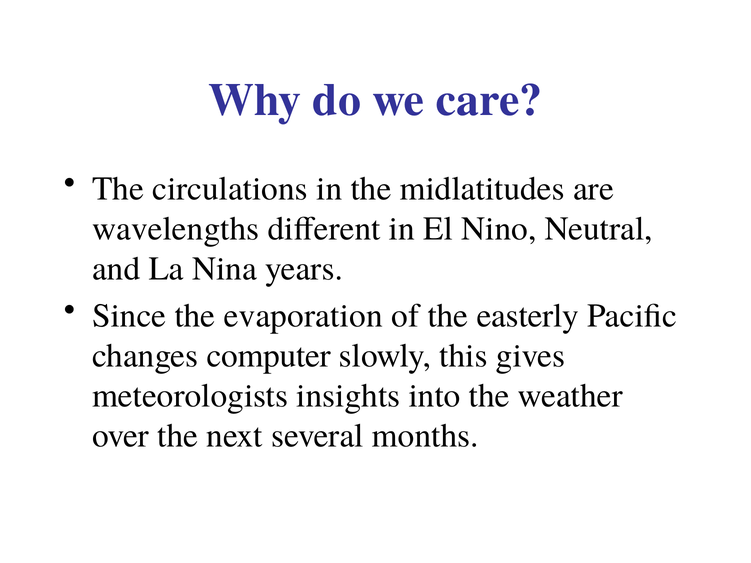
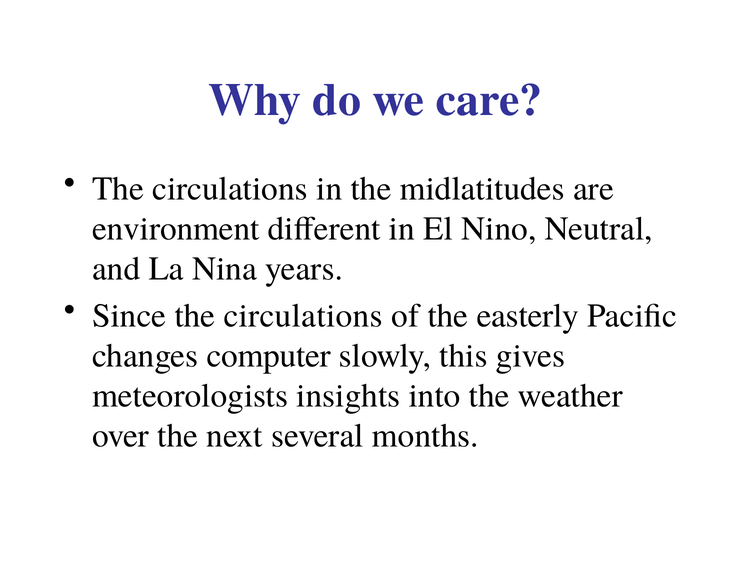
wavelengths: wavelengths -> environment (176, 229)
Since the evaporation: evaporation -> circulations (303, 316)
